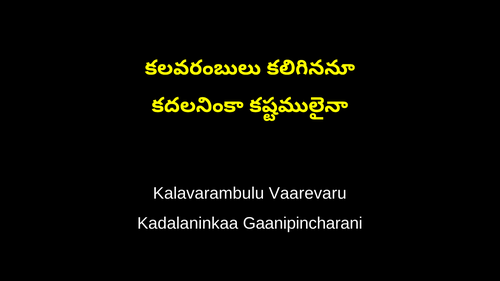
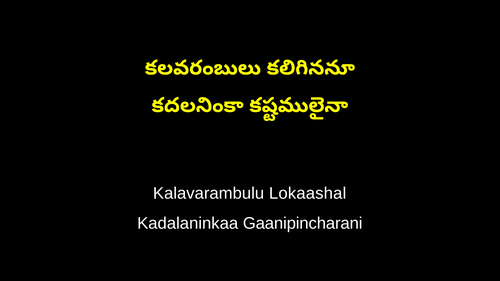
Vaarevaru: Vaarevaru -> Lokaashal (308, 194)
